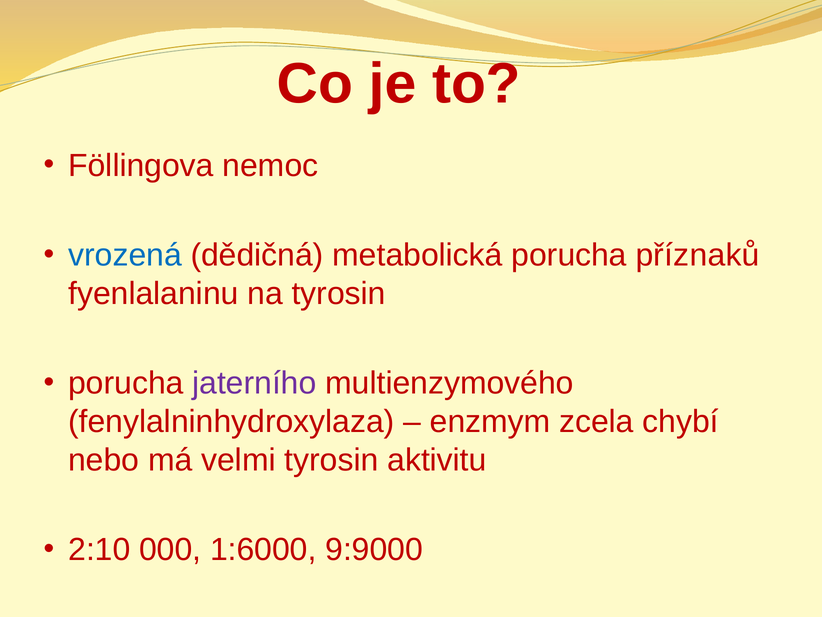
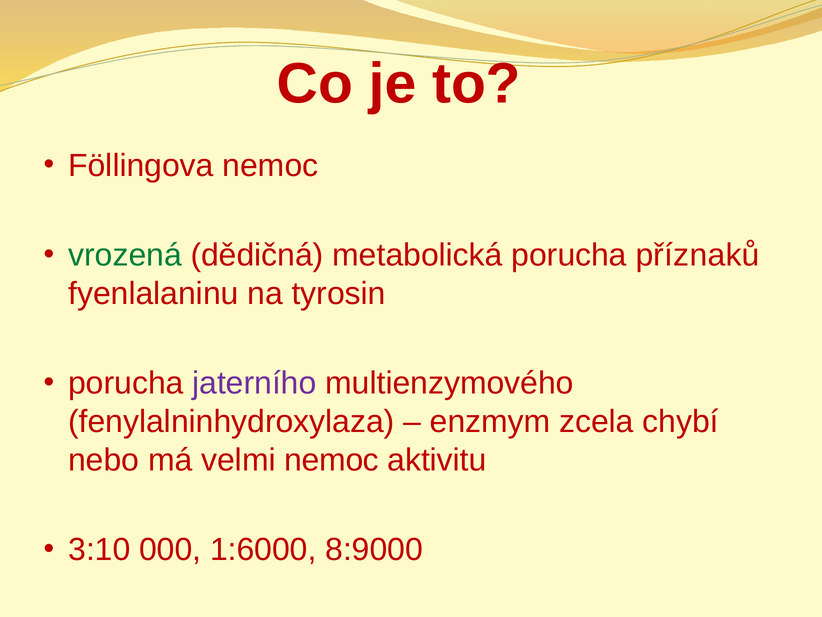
vrozená colour: blue -> green (125, 255)
velmi tyrosin: tyrosin -> nemoc (332, 460)
2:10: 2:10 -> 3:10 (99, 549)
9:9000: 9:9000 -> 8:9000 (374, 549)
